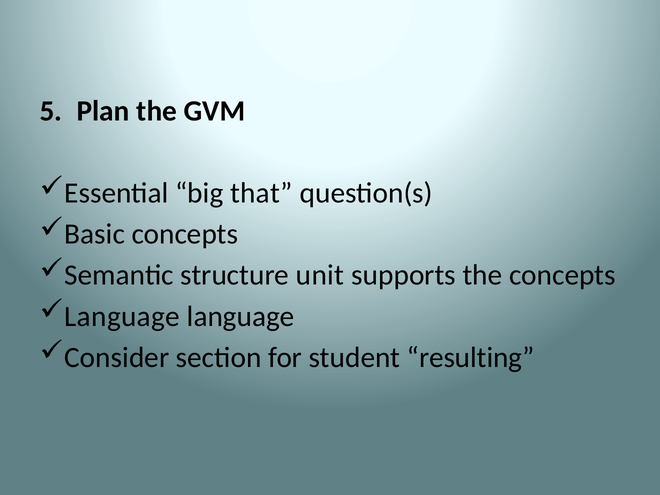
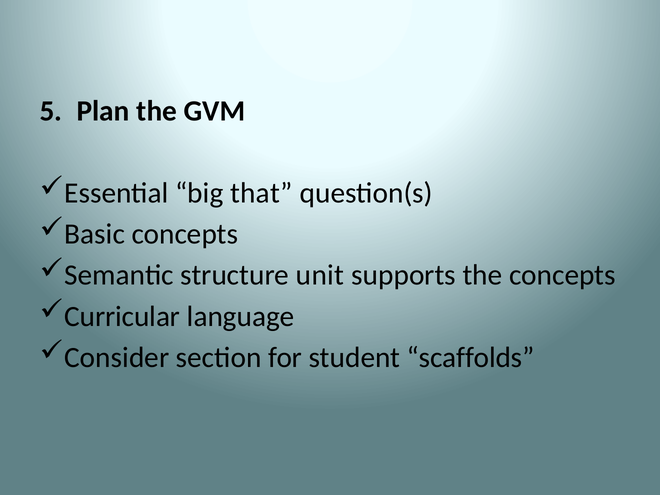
Language: Language -> Curricular (122, 316)
resulting: resulting -> scaffolds (471, 357)
